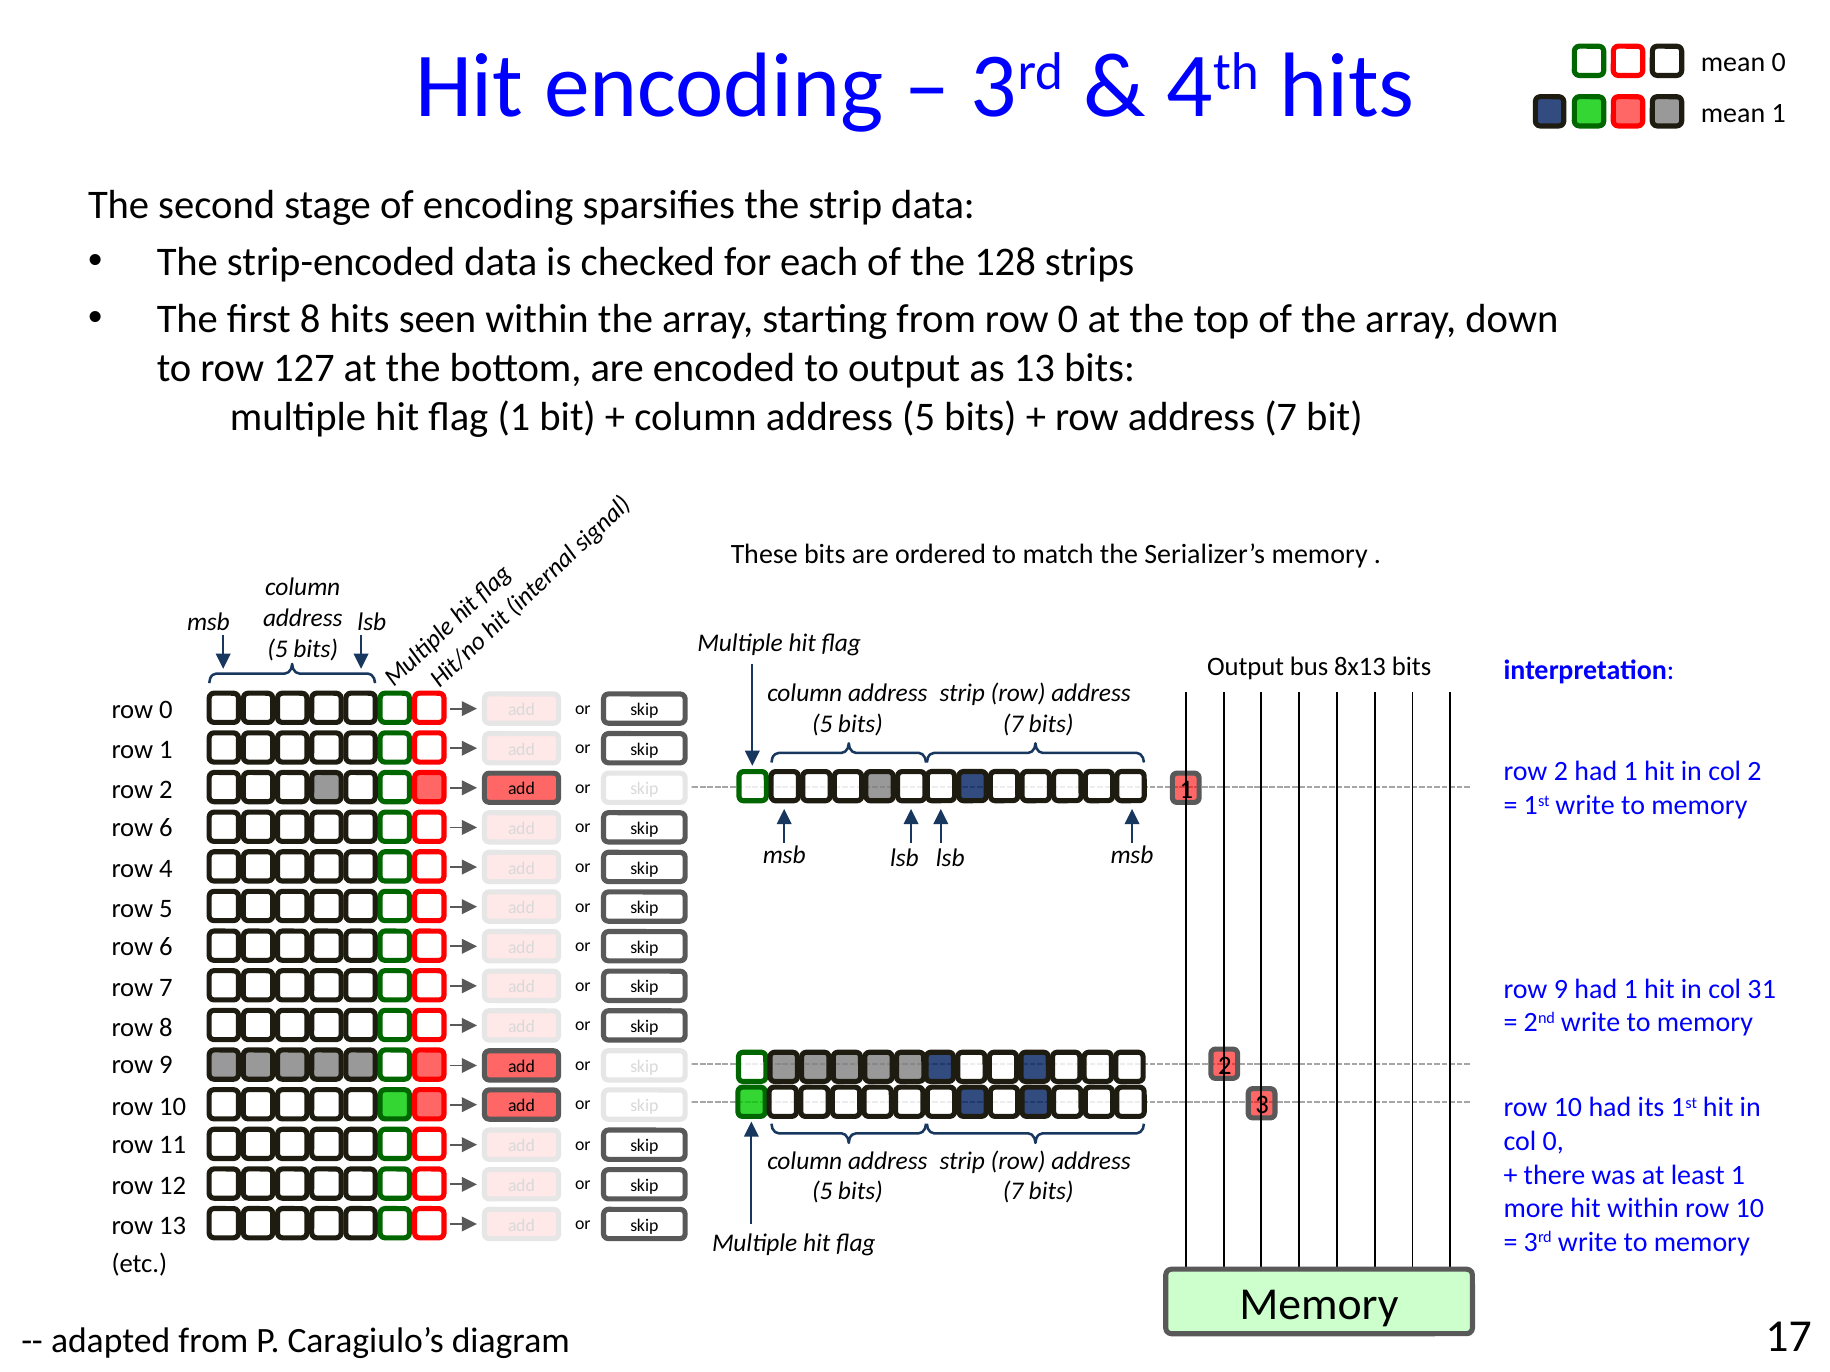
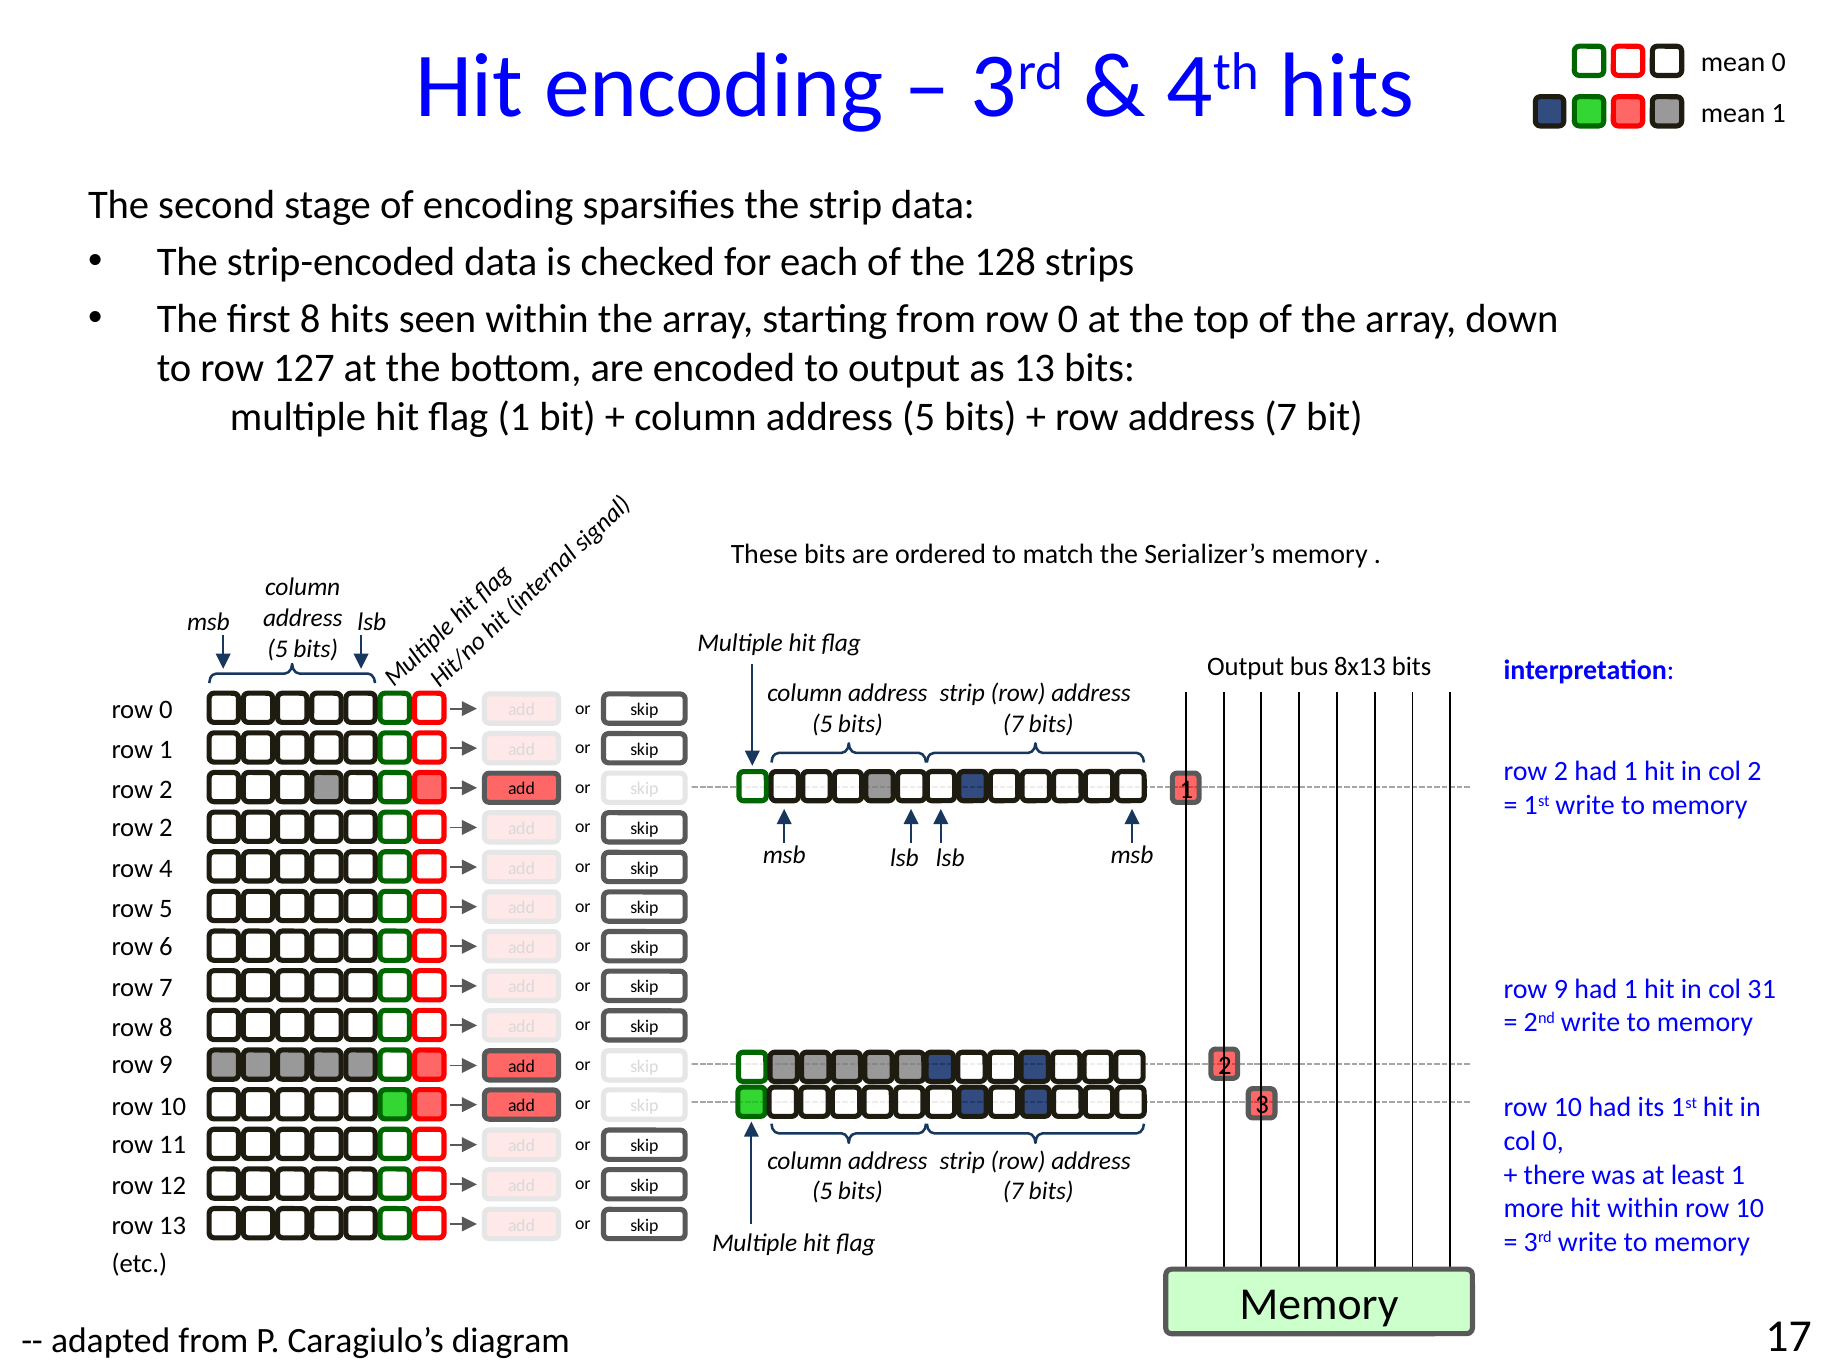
6: 6 -> 2 (166, 828)
